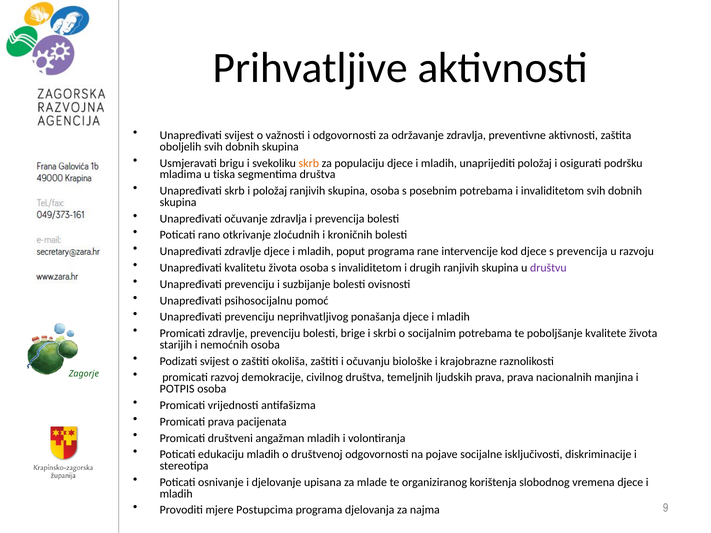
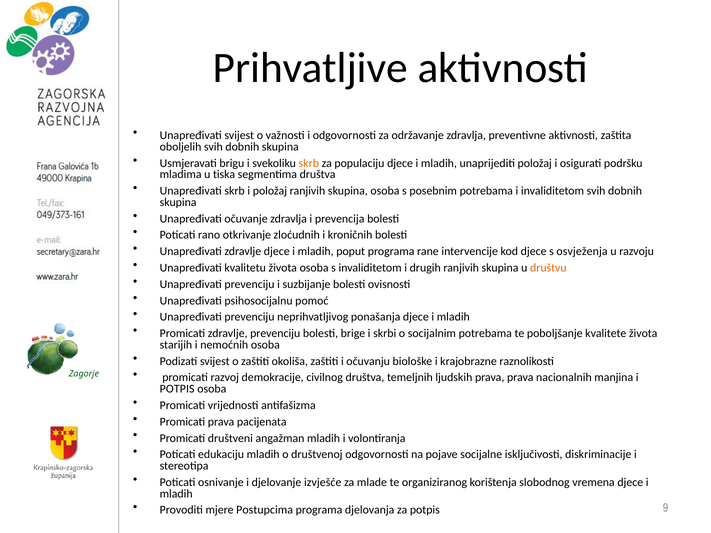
s prevencija: prevencija -> osvježenja (582, 252)
društvu colour: purple -> orange (548, 268)
upisana: upisana -> izvješće (323, 482)
za najma: najma -> potpis (425, 510)
